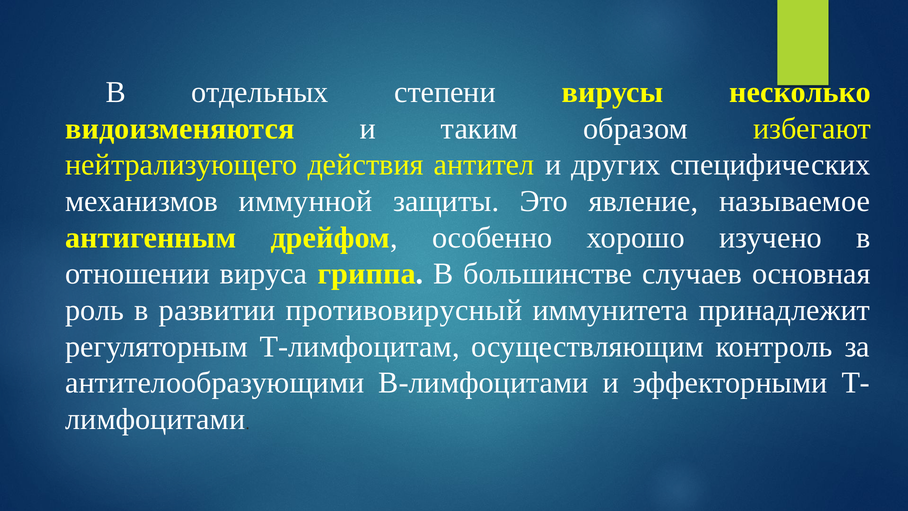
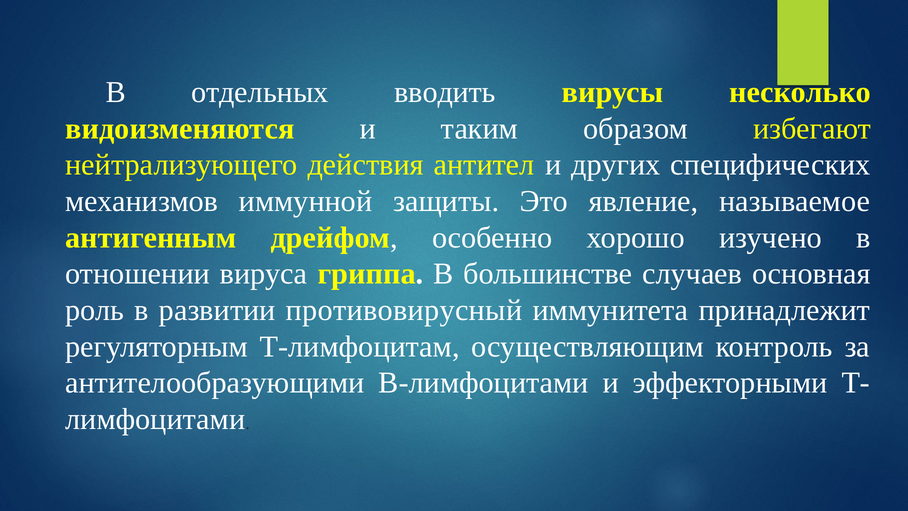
степени: степени -> вводить (445, 92)
